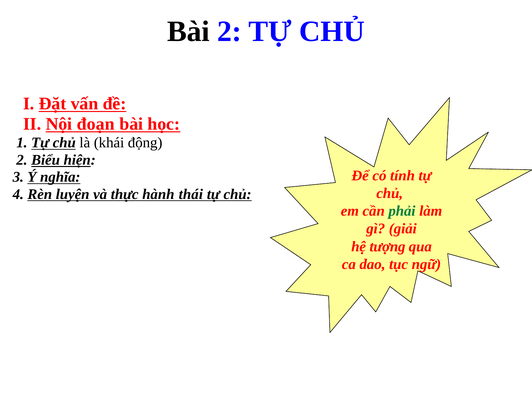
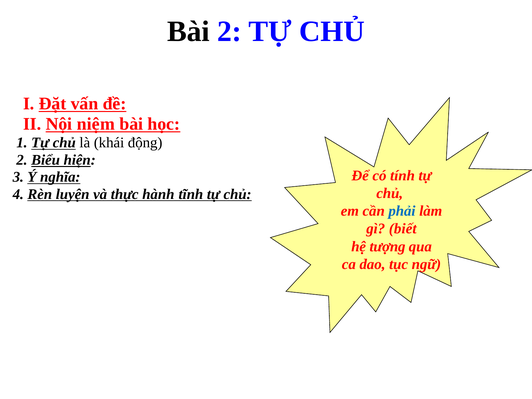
đoạn: đoạn -> niệm (96, 124)
thái: thái -> tĩnh (191, 194)
phải colour: green -> blue (402, 211)
giải: giải -> biết (403, 229)
